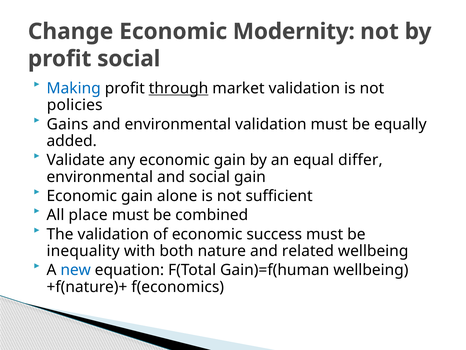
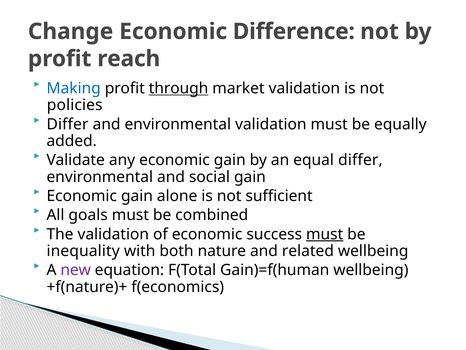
Modernity: Modernity -> Difference (294, 31)
profit social: social -> reach (129, 59)
Gains: Gains -> Differ (67, 124)
place: place -> goals (88, 215)
must underline: none -> present (325, 234)
new colour: blue -> purple (76, 270)
